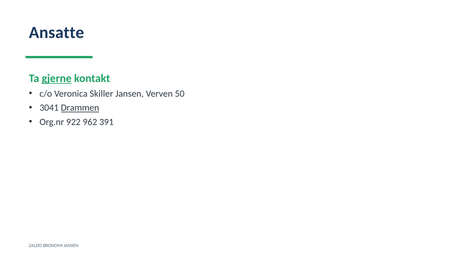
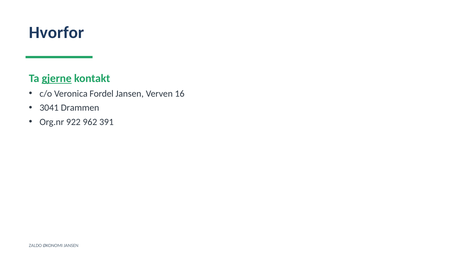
Ansatte: Ansatte -> Hvorfor (56, 32)
Skiller: Skiller -> Fordel (102, 93)
50: 50 -> 16 (180, 93)
Drammen underline: present -> none (80, 108)
